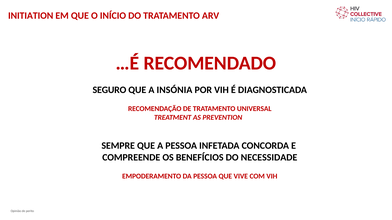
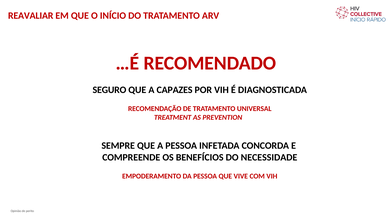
INITIATION: INITIATION -> REAVALIAR (31, 16)
INSÓNIA: INSÓNIA -> CAPAZES (175, 90)
